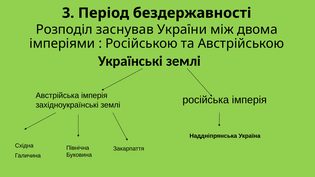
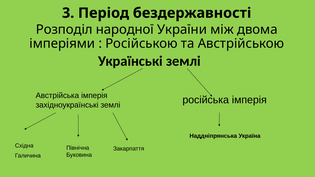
заснував: заснував -> народної (125, 29)
